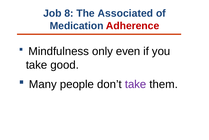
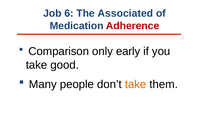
8: 8 -> 6 (69, 13)
Mindfulness: Mindfulness -> Comparison (59, 51)
even: even -> early (128, 51)
take colour: purple -> orange (136, 84)
